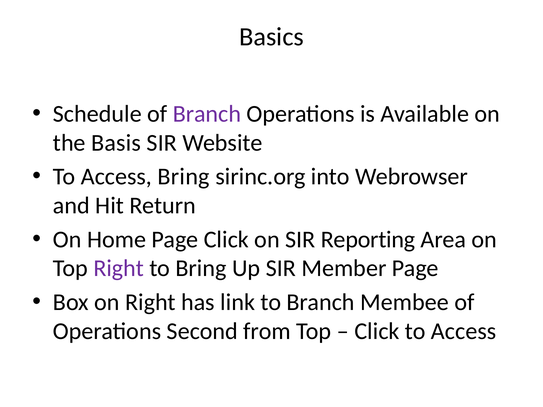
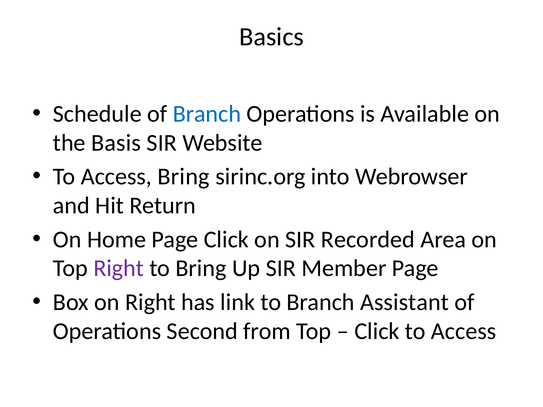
Branch colour: purple -> blue (207, 114)
Reporting: Reporting -> Recorded (368, 240)
Membee: Membee -> Assistant (404, 302)
